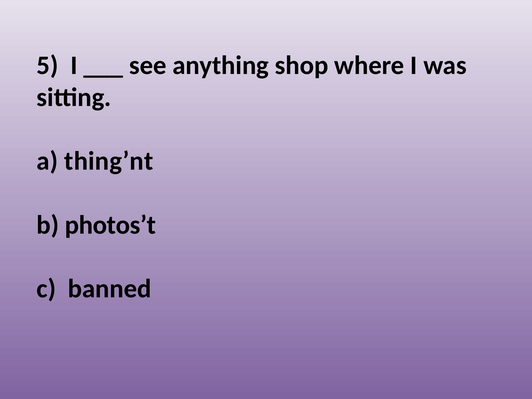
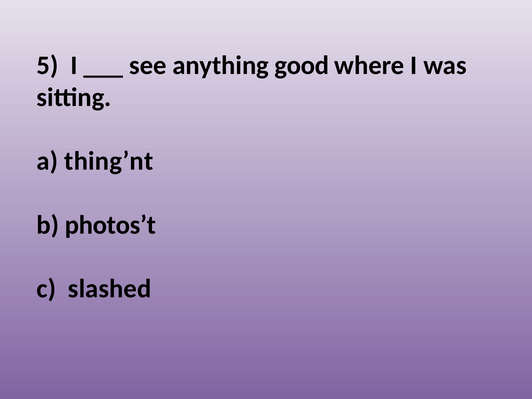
shop: shop -> good (302, 65)
banned: banned -> slashed (110, 289)
